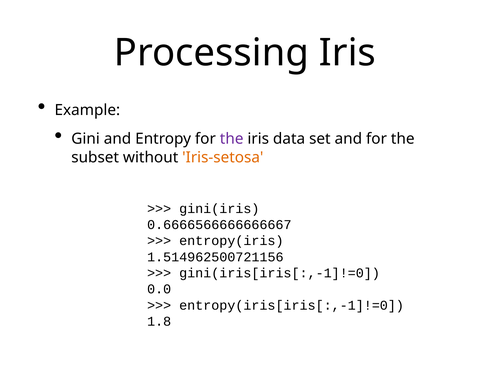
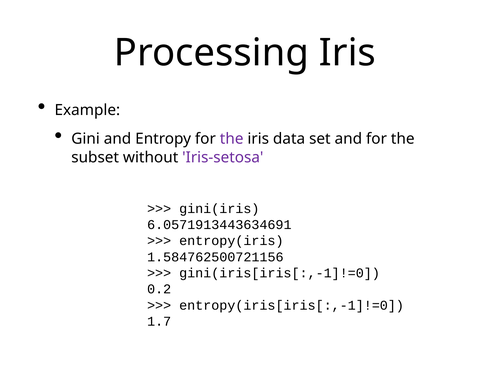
Iris-setosa colour: orange -> purple (223, 157)
0.6666566666666667: 0.6666566666666667 -> 6.0571913443634691 (219, 224)
1.514962500721156: 1.514962500721156 -> 1.584762500721156 (215, 257)
0.0: 0.0 -> 0.2 (159, 289)
1.8: 1.8 -> 1.7 (159, 321)
